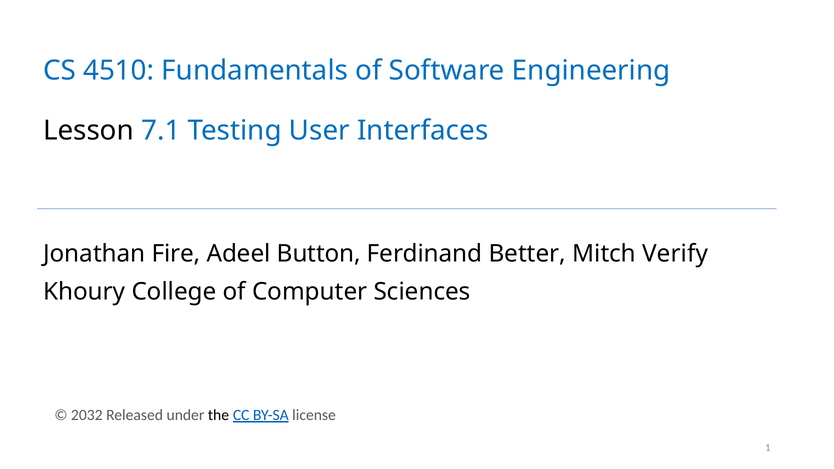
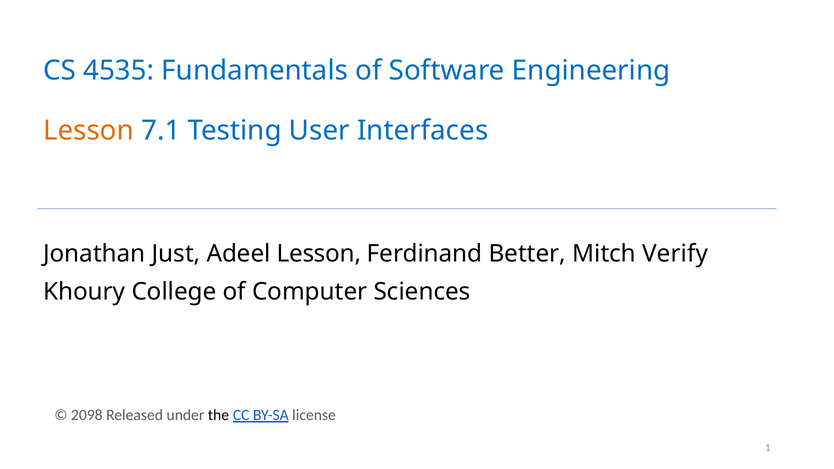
4510: 4510 -> 4535 (119, 71)
Lesson colour: black -> orange (89, 131)
Fire: Fire -> Just (176, 254)
Adeel Button: Button -> Lesson (319, 254)
2032: 2032 -> 2098 (87, 415)
